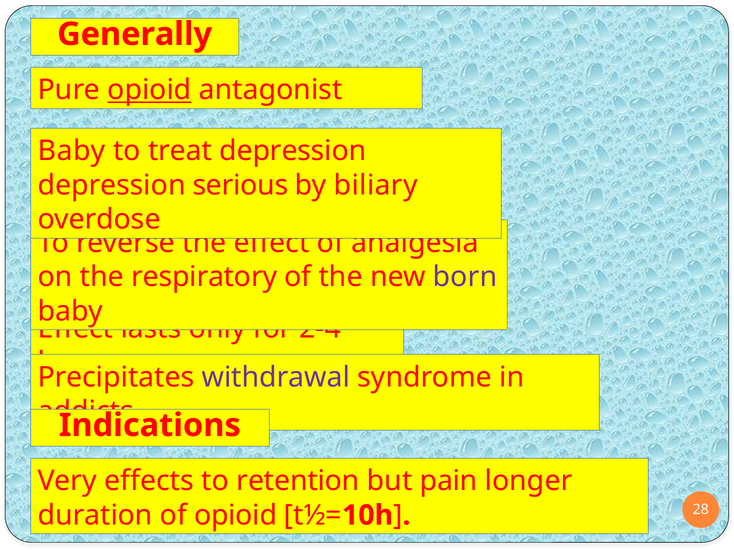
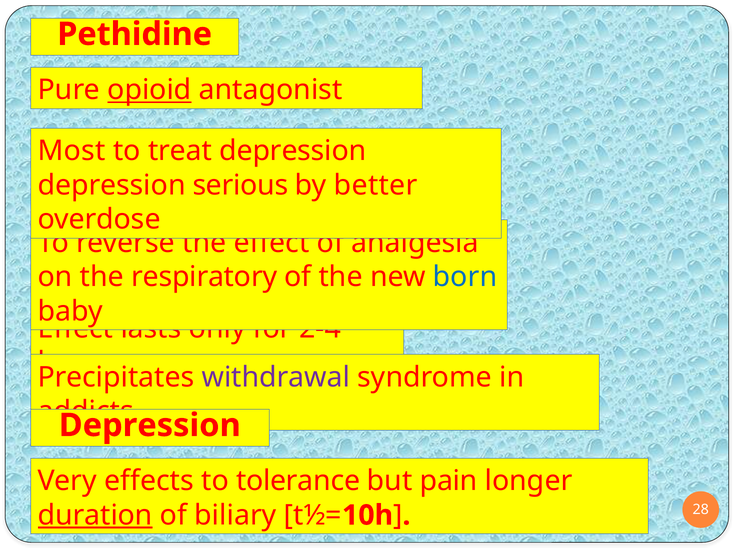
Generally: Generally -> Pethidine (135, 34)
Baby: Baby -> Most (72, 151)
biliary: biliary -> better (376, 185)
born colour: purple -> blue (465, 277)
Indications: Indications -> Depression (150, 426)
retention: retention -> tolerance (298, 481)
duration underline: none -> present (95, 516)
of opioid: opioid -> biliary (235, 516)
